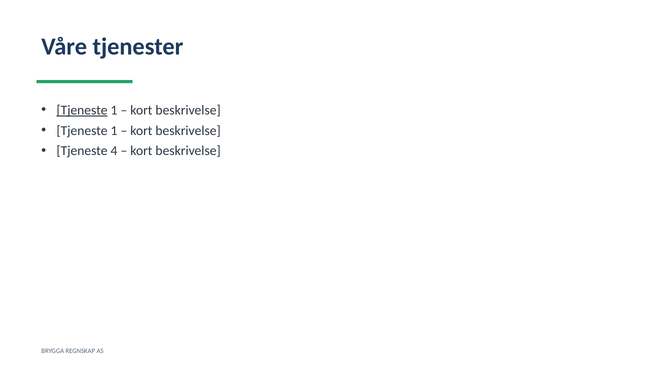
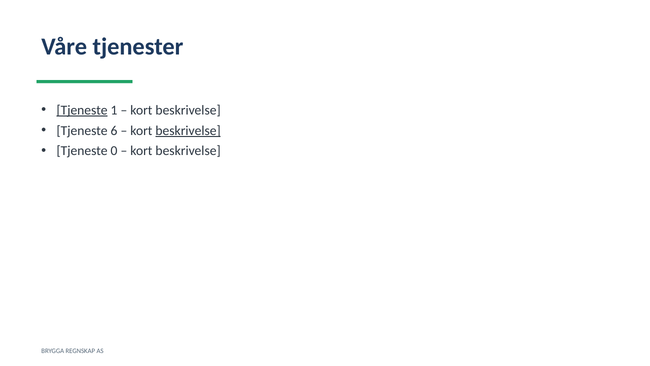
1: 1 -> 6 (114, 130)
beskrivelse underline: none -> present (188, 130)
4: 4 -> 0 (114, 151)
